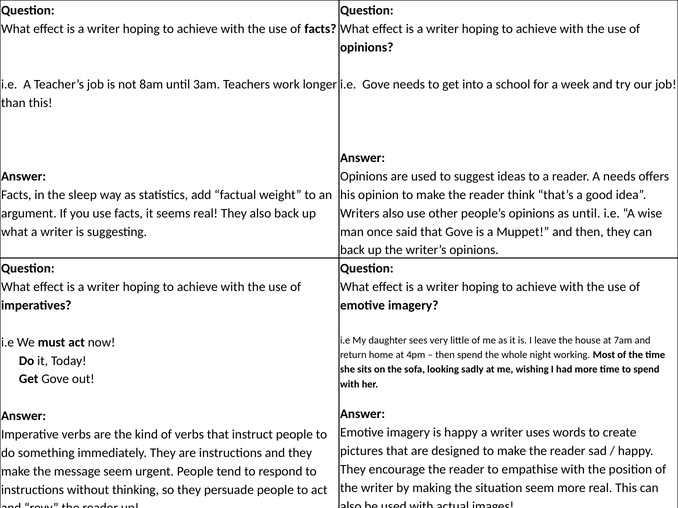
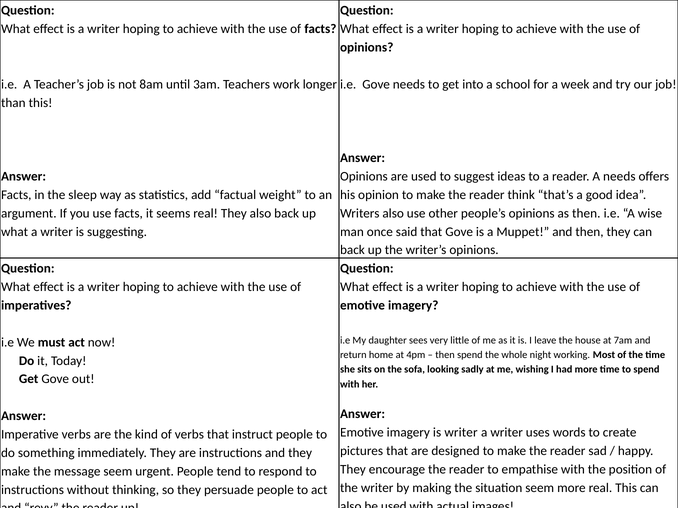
as until: until -> then (586, 213)
is happy: happy -> writer (461, 433)
